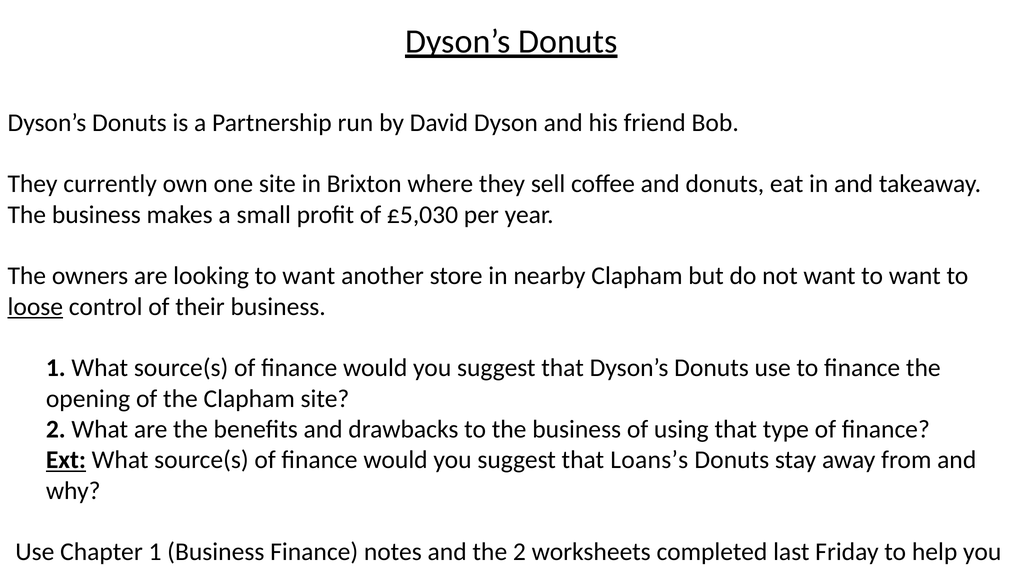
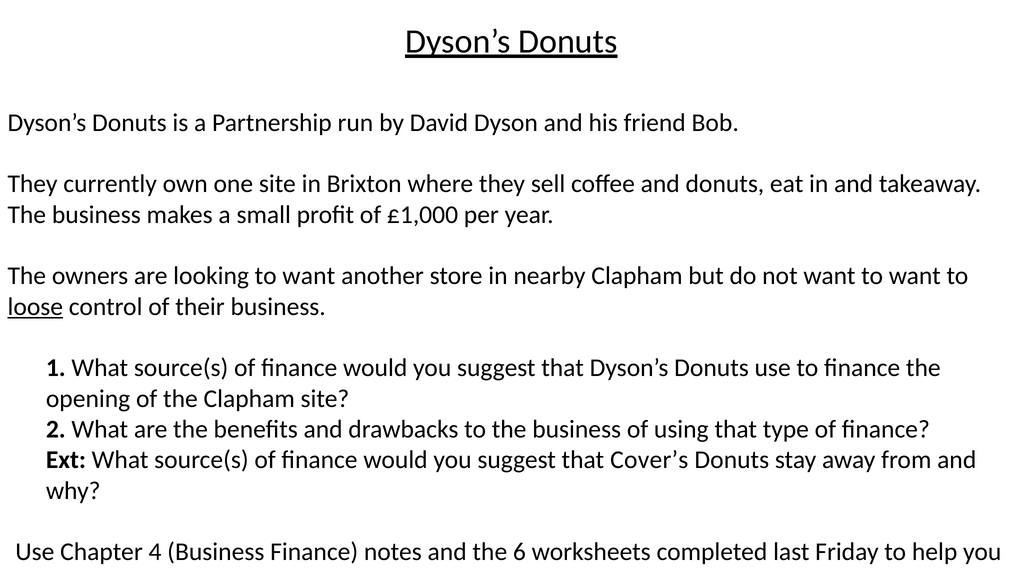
£5,030: £5,030 -> £1,000 (423, 215)
Ext underline: present -> none (66, 460)
Loans’s: Loans’s -> Cover’s (649, 460)
Chapter 1: 1 -> 4 (155, 552)
the 2: 2 -> 6 (519, 552)
